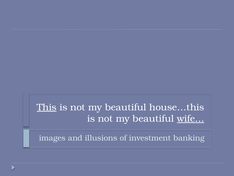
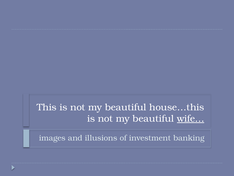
This underline: present -> none (47, 107)
